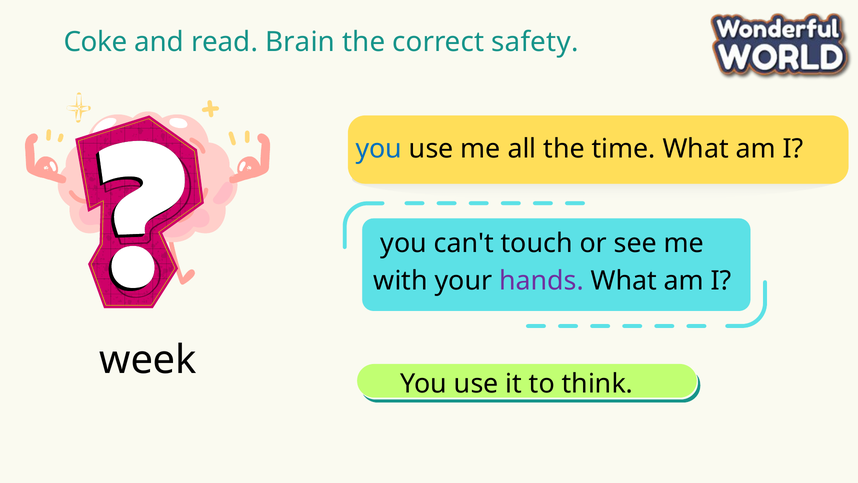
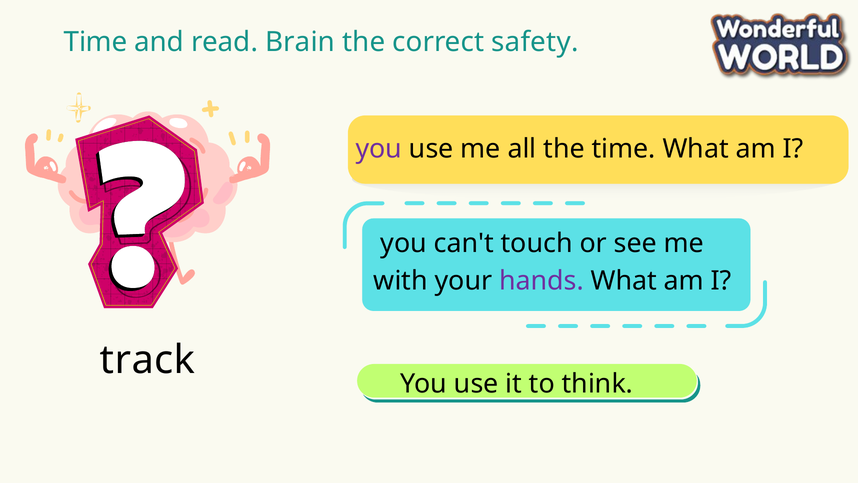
Coke: Coke -> Time (96, 42)
you colour: blue -> purple (379, 149)
week: week -> track (148, 360)
